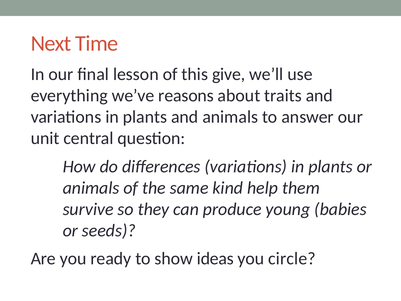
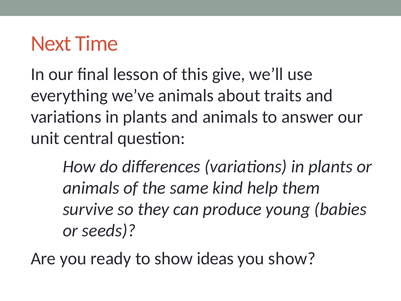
we’ve reasons: reasons -> animals (186, 95)
you circle: circle -> show (292, 259)
